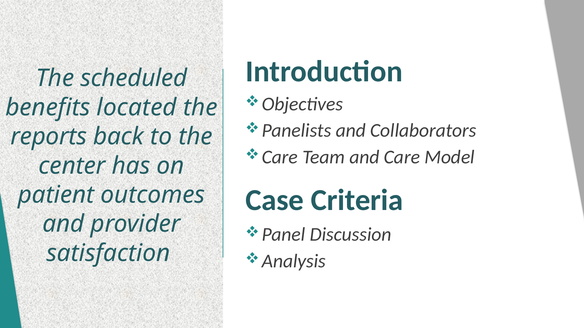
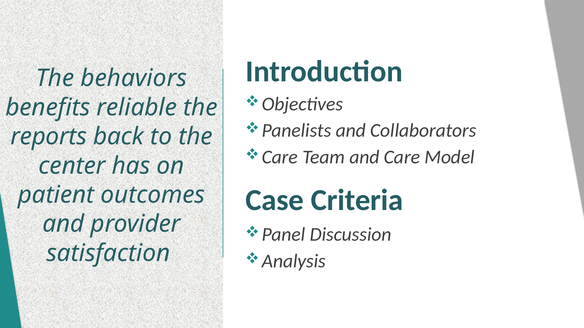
scheduled: scheduled -> behaviors (134, 78)
located: located -> reliable (137, 108)
